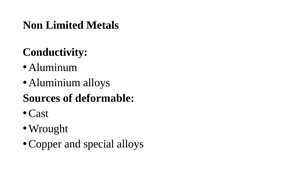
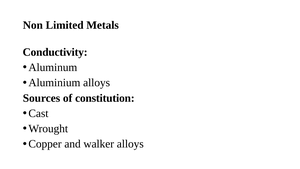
deformable: deformable -> constitution (105, 98)
special: special -> walker (99, 144)
